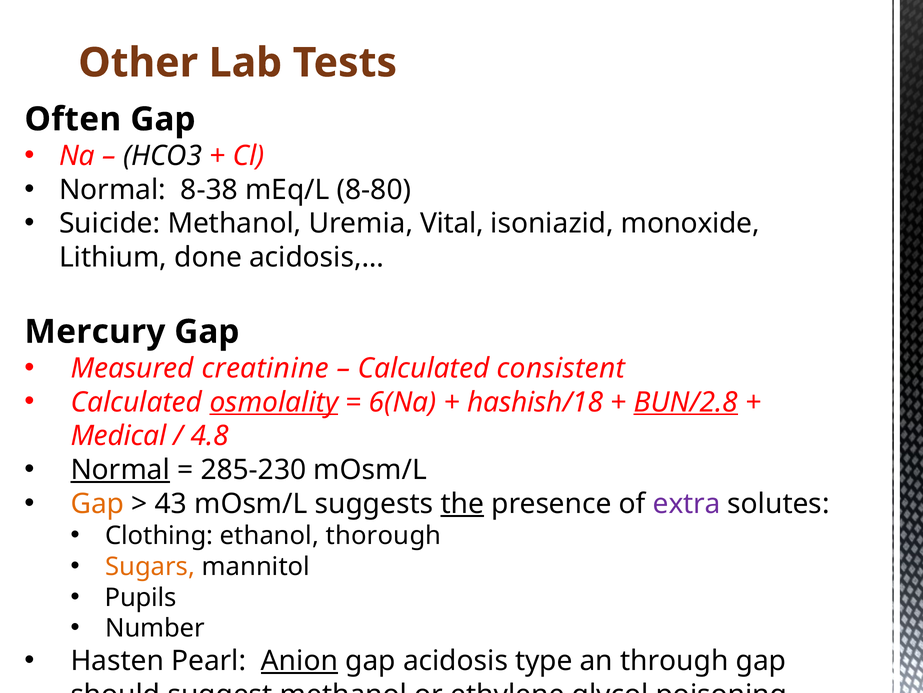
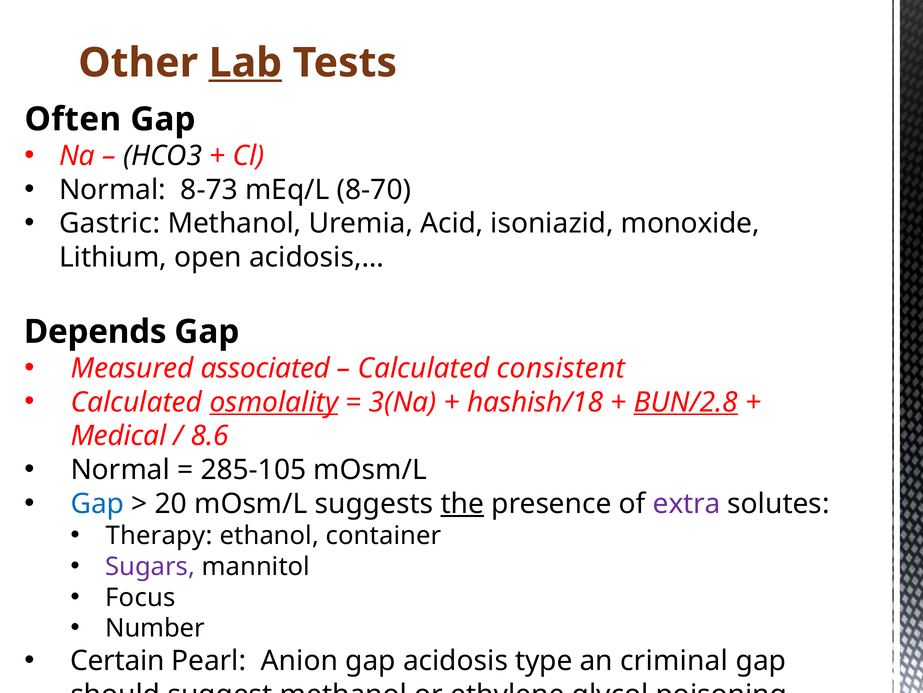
Lab underline: none -> present (245, 63)
8-38: 8-38 -> 8-73 (209, 190)
8-80: 8-80 -> 8-70 (374, 190)
Suicide: Suicide -> Gastric (110, 223)
Vital: Vital -> Acid (452, 223)
done: done -> open (208, 257)
Mercury: Mercury -> Depends (95, 331)
creatinine: creatinine -> associated (265, 368)
6(Na: 6(Na -> 3(Na (403, 402)
4.8: 4.8 -> 8.6 (210, 436)
Normal underline: present -> none (120, 469)
285-230: 285-230 -> 285-105 (253, 469)
Gap colour: orange -> blue (97, 503)
43: 43 -> 20 (171, 503)
Clothing: Clothing -> Therapy (159, 535)
thorough: thorough -> container (384, 535)
Sugars colour: orange -> purple (150, 566)
Pupils: Pupils -> Focus (140, 597)
Hasten: Hasten -> Certain (117, 660)
Anion underline: present -> none (300, 660)
through: through -> criminal (674, 660)
